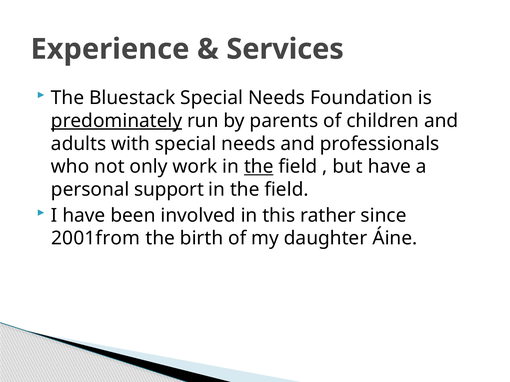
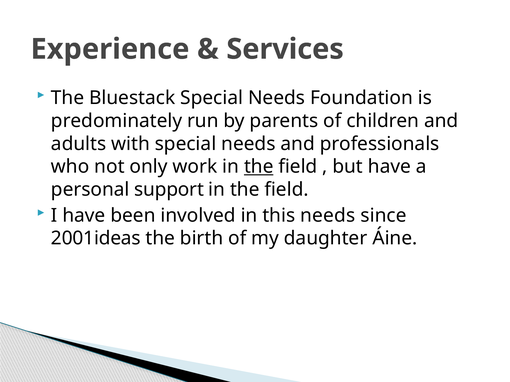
predominately underline: present -> none (117, 121)
this rather: rather -> needs (328, 216)
2001from: 2001from -> 2001ideas (96, 239)
